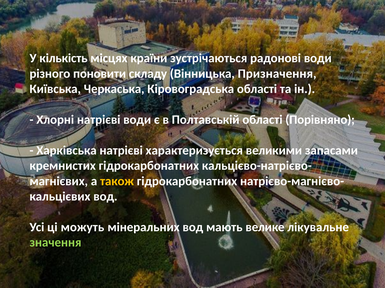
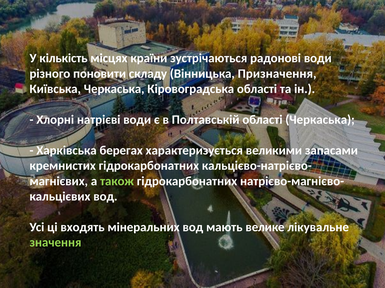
області Порівняно: Порівняно -> Черкаська (320, 120)
Харківська натрієві: натрієві -> берегах (121, 151)
також colour: yellow -> light green (117, 182)
можуть: можуть -> входять (83, 228)
